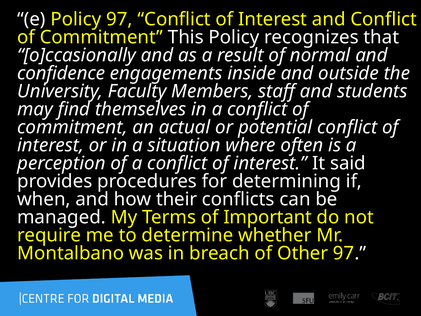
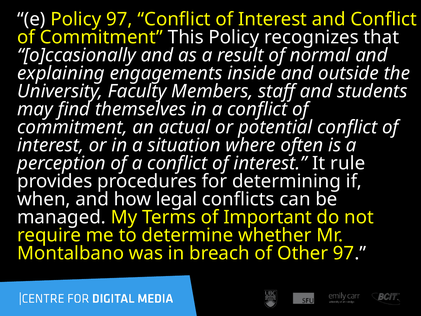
confidence: confidence -> explaining (61, 73)
said: said -> rule (348, 163)
their: their -> legal (177, 199)
